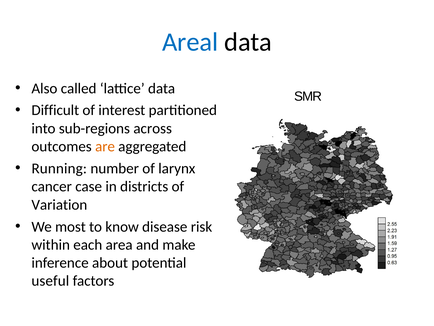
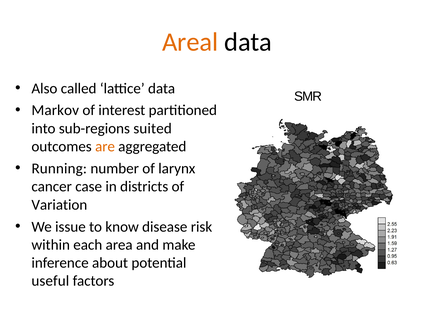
Areal colour: blue -> orange (190, 42)
Difficult: Difficult -> Markov (55, 110)
across: across -> suited (153, 128)
most: most -> issue (70, 226)
